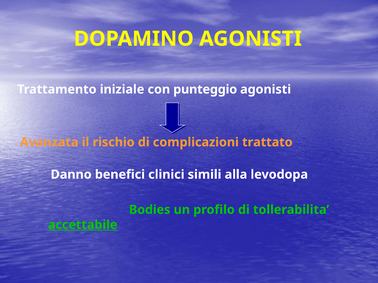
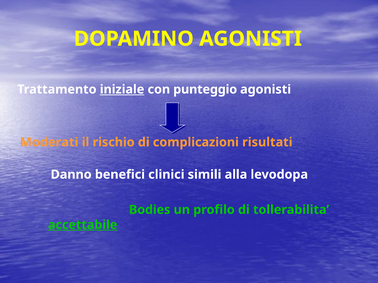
iniziale underline: none -> present (122, 90)
Avanzata: Avanzata -> Moderati (49, 142)
trattato: trattato -> risultati (267, 142)
